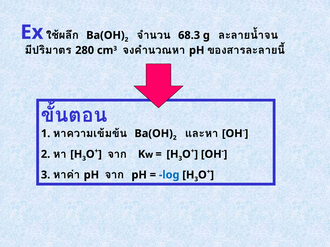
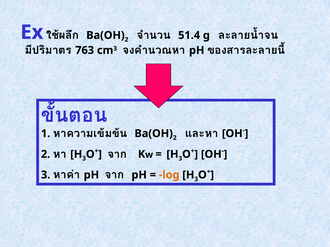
68.3: 68.3 -> 51.4 (189, 35)
280: 280 -> 763 (85, 50)
log colour: blue -> orange (169, 175)
